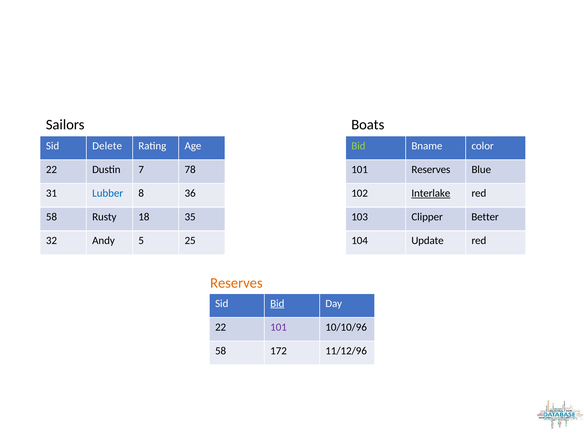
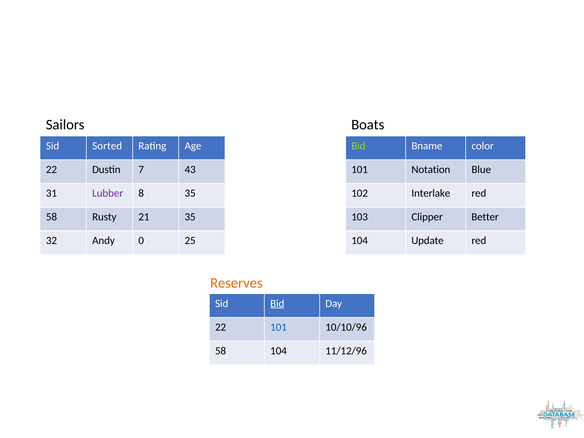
Delete: Delete -> Sorted (107, 146)
78: 78 -> 43 (190, 170)
101 Reserves: Reserves -> Notation (431, 170)
Lubber colour: blue -> purple (108, 193)
8 36: 36 -> 35 (190, 193)
Interlake underline: present -> none (431, 193)
18: 18 -> 21 (144, 217)
5: 5 -> 0 (141, 241)
101 colour: purple -> blue (279, 327)
58 172: 172 -> 104 (279, 351)
